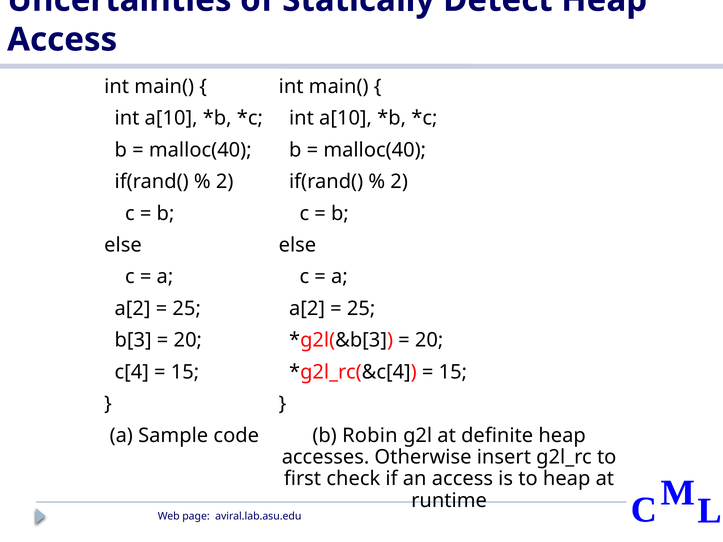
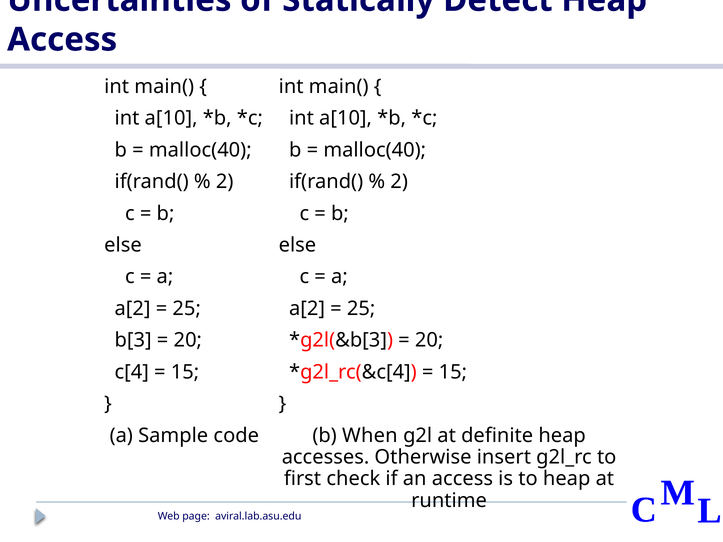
Robin: Robin -> When (370, 436)
